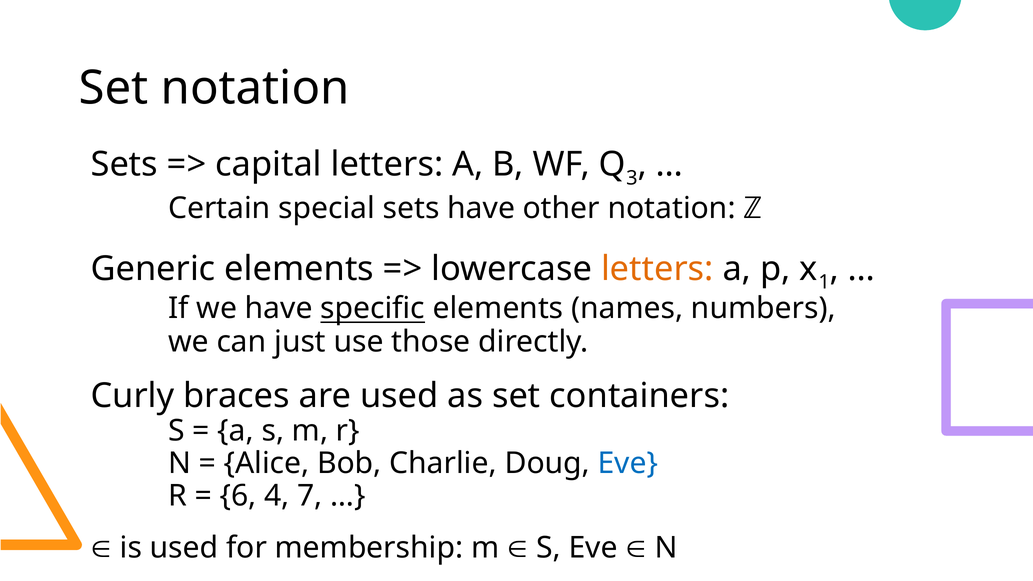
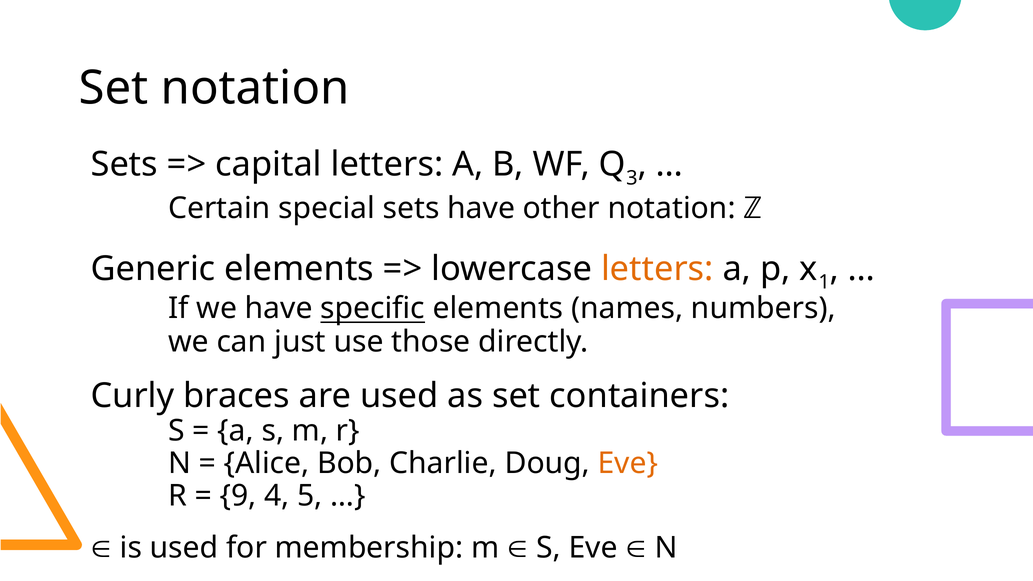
Eve colour: blue -> orange (628, 464)
6: 6 -> 9 (238, 496)
7: 7 -> 5 (310, 496)
